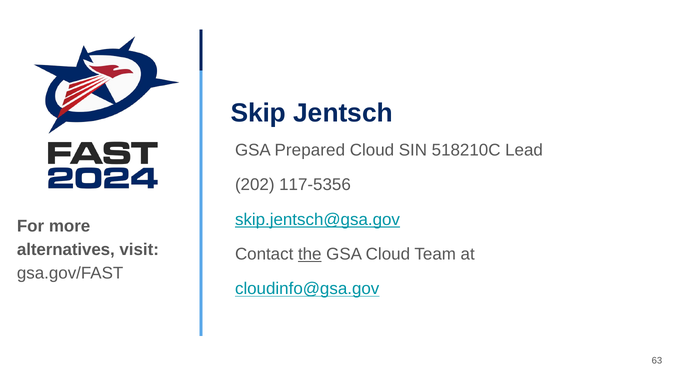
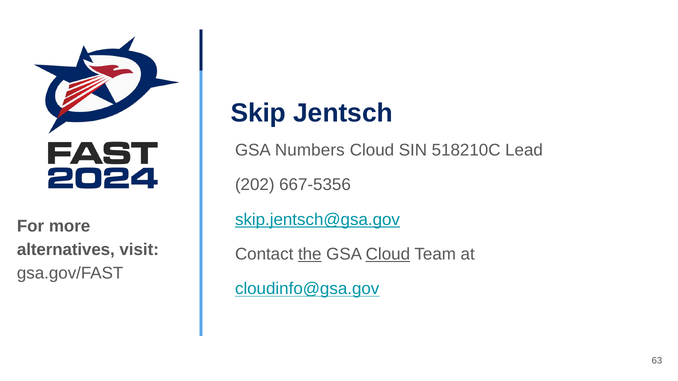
Prepared: Prepared -> Numbers (310, 150)
117-5356: 117-5356 -> 667-5356 (315, 185)
Cloud underline: none -> present (388, 254)
